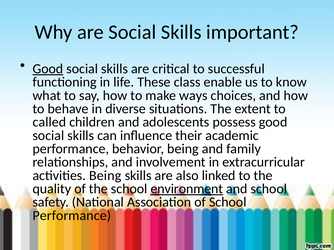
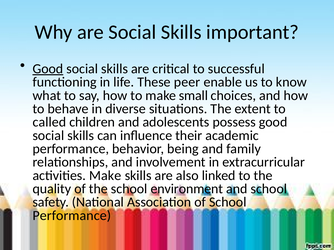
class: class -> peer (187, 82)
ways: ways -> small (193, 96)
activities Being: Being -> Make (105, 176)
environment underline: present -> none (187, 189)
